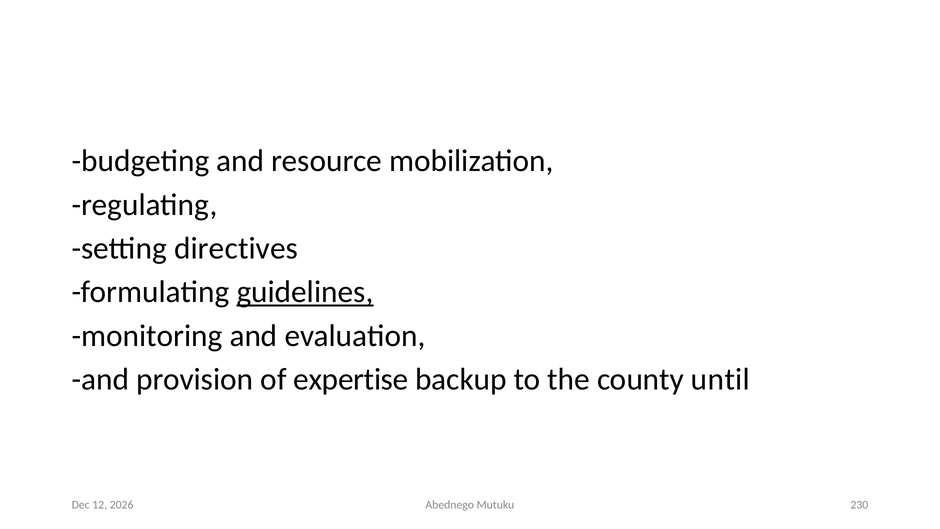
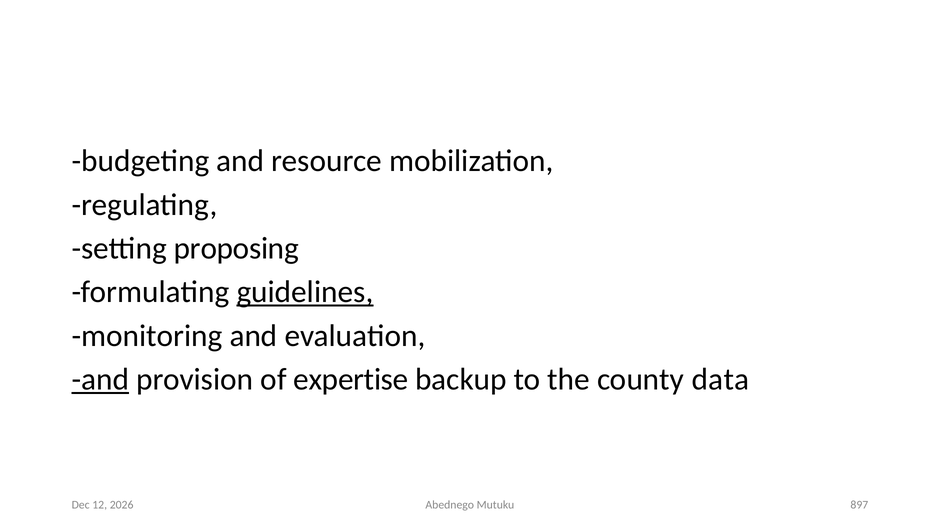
directives: directives -> proposing (236, 248)
and underline: none -> present (100, 379)
until: until -> data (720, 379)
230: 230 -> 897 (859, 505)
